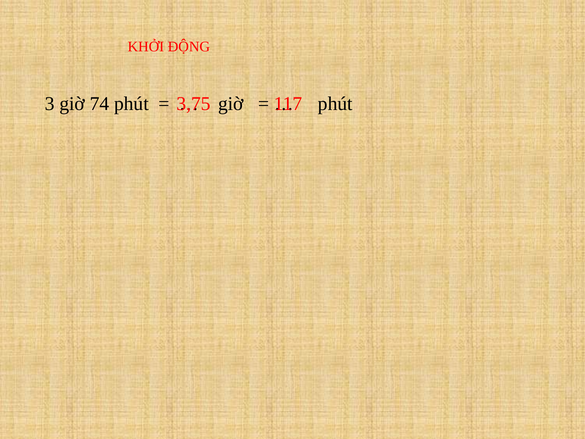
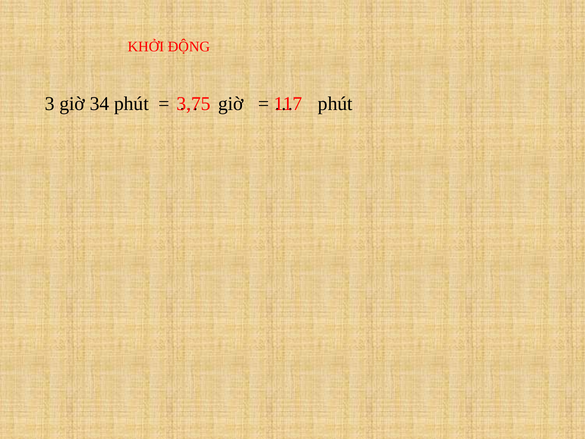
74: 74 -> 34 (99, 104)
